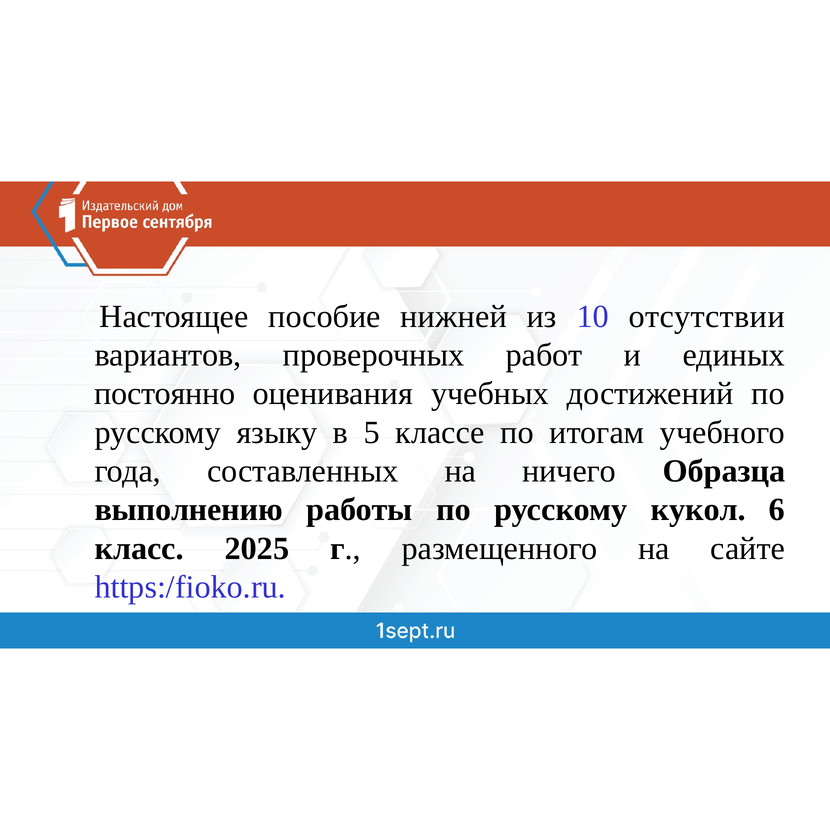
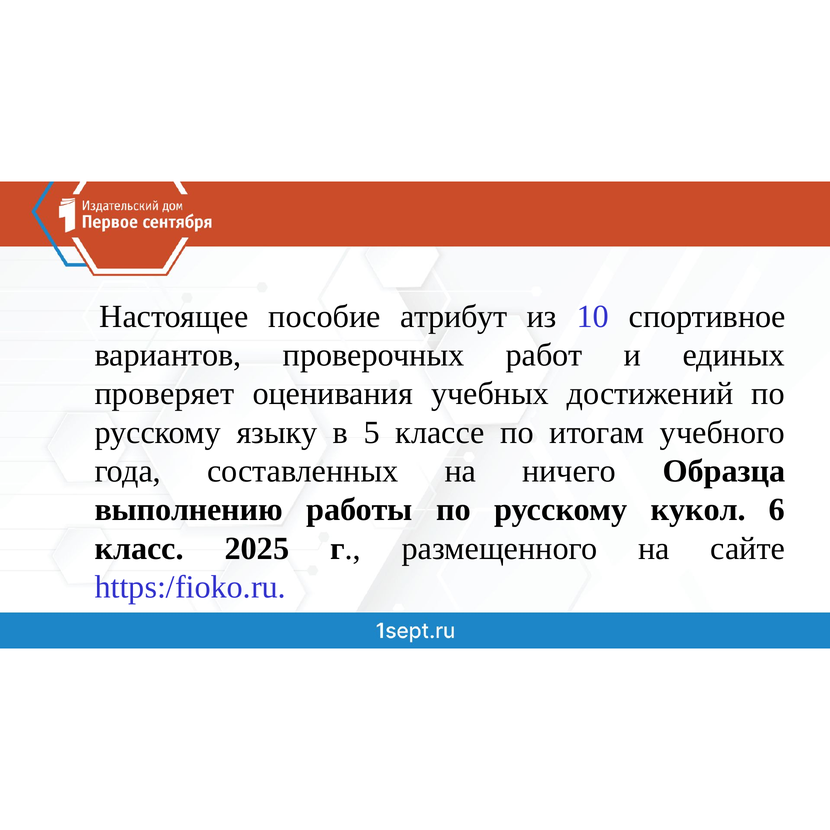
нижней: нижней -> атрибут (454, 316)
отсутствии: отсутствии -> спортивное (707, 316)
постоянно: постоянно -> проверяет (165, 394)
